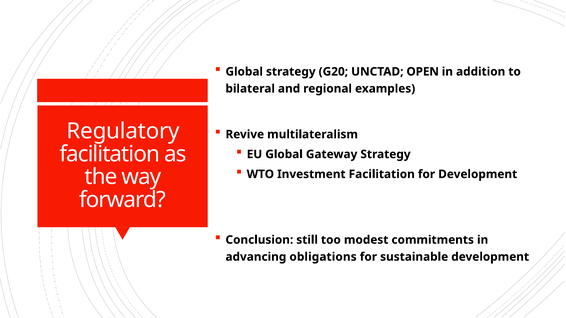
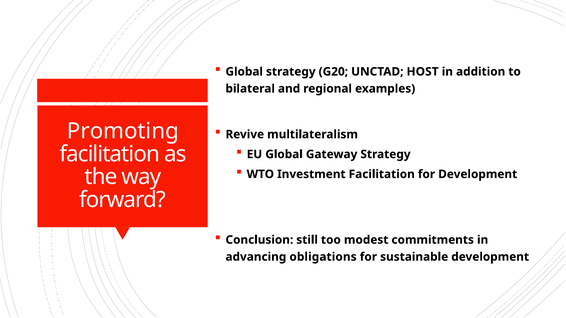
OPEN: OPEN -> HOST (423, 72)
Regulatory: Regulatory -> Promoting (123, 131)
